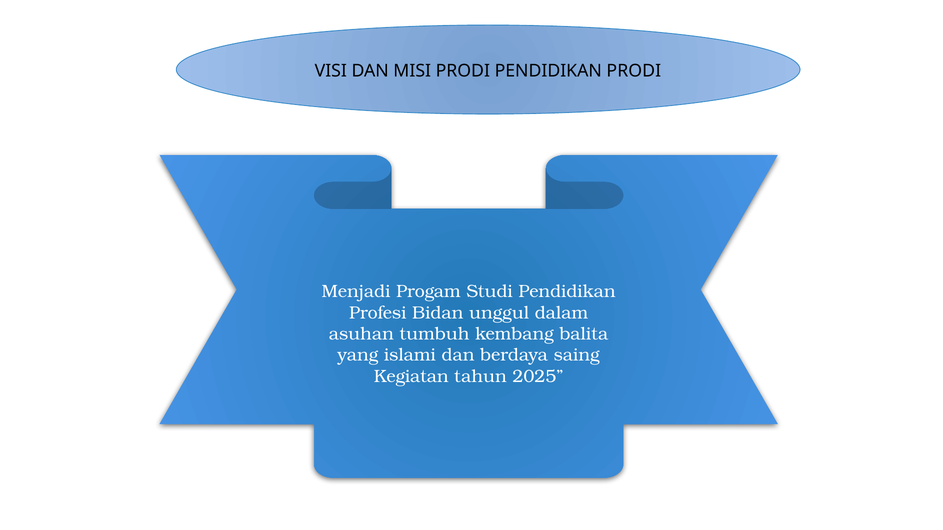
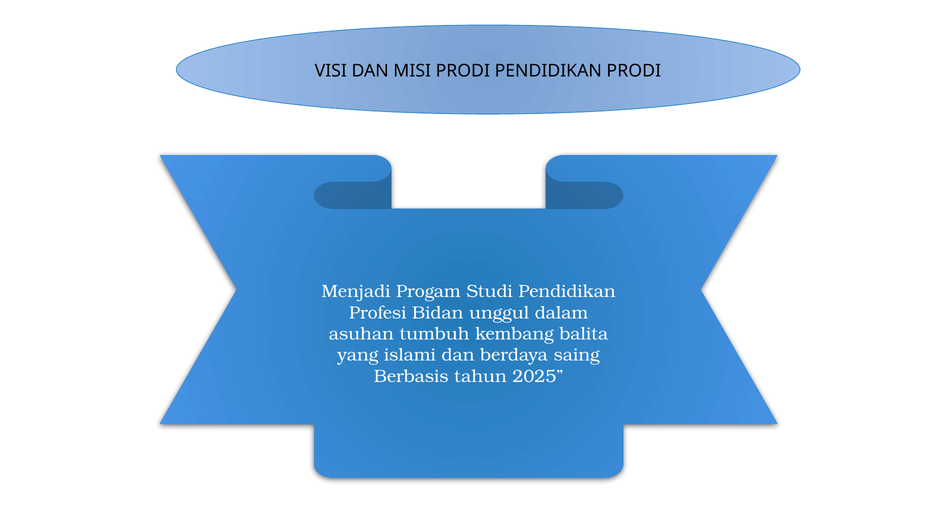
Kegiatan: Kegiatan -> Berbasis (411, 377)
